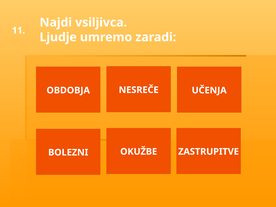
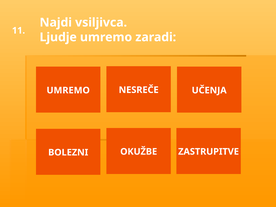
OBDOBJA: OBDOBJA -> UMREMO (68, 90)
